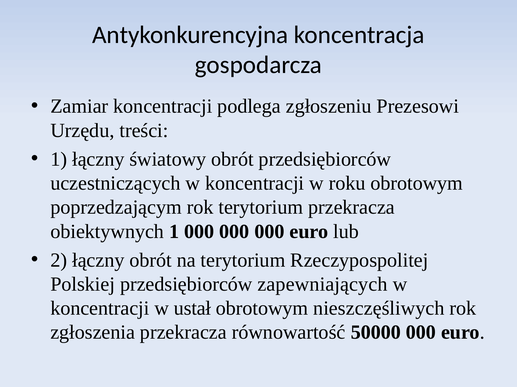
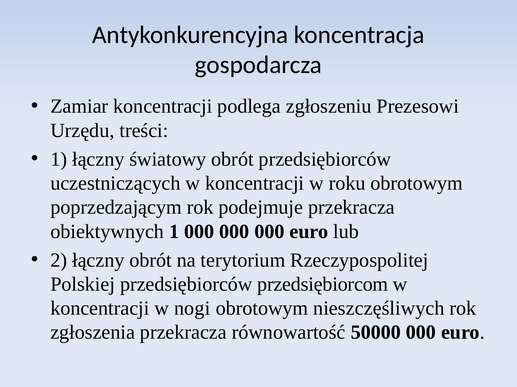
rok terytorium: terytorium -> podejmuje (261, 208)
zapewniających: zapewniających -> przedsiębiorcom (323, 285)
ustał: ustał -> nogi (192, 309)
